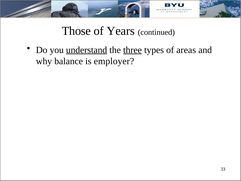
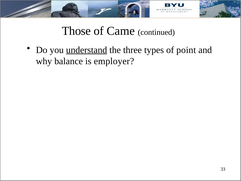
Years: Years -> Came (121, 31)
three underline: present -> none (132, 50)
areas: areas -> point (186, 50)
